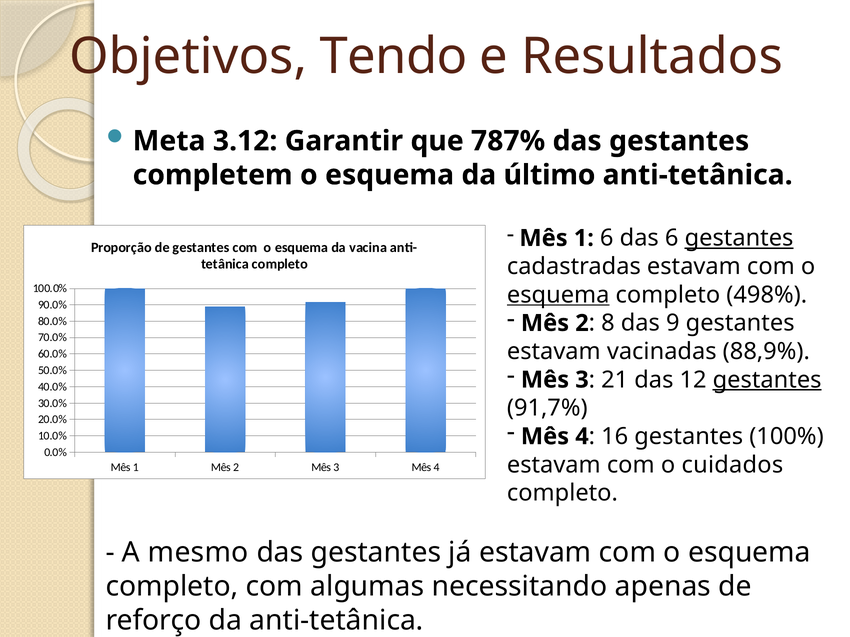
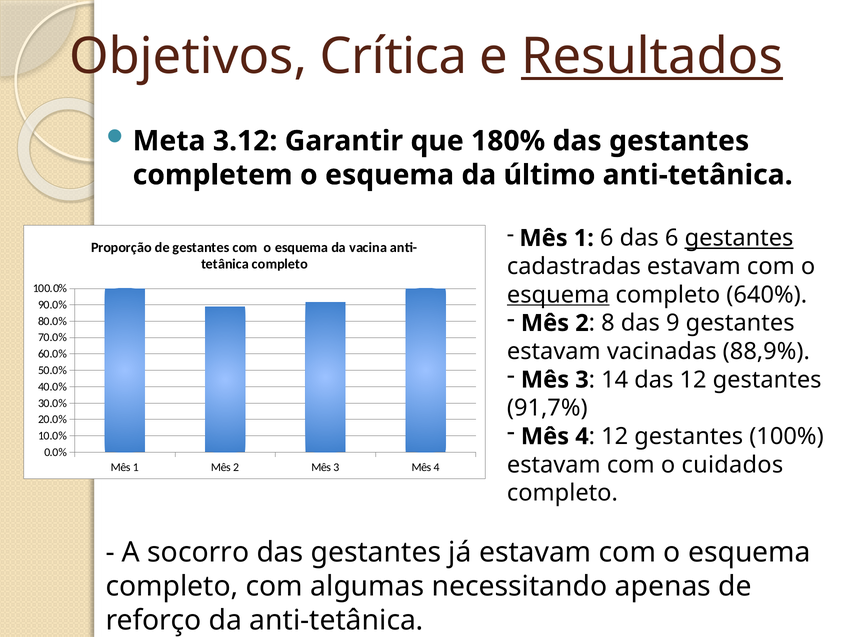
Tendo: Tendo -> Crítica (394, 57)
Resultados underline: none -> present (652, 57)
787%: 787% -> 180% (508, 141)
498%: 498% -> 640% (767, 295)
21: 21 -> 14 (615, 380)
gestantes underline: present -> none (767, 380)
16: 16 -> 12 (615, 437)
mesmo: mesmo -> socorro (198, 553)
